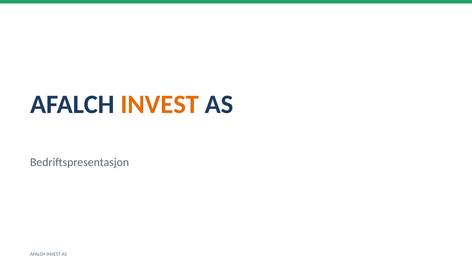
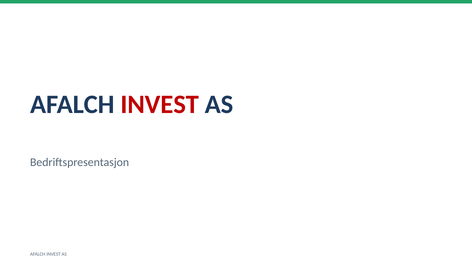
INVEST colour: orange -> red (160, 105)
